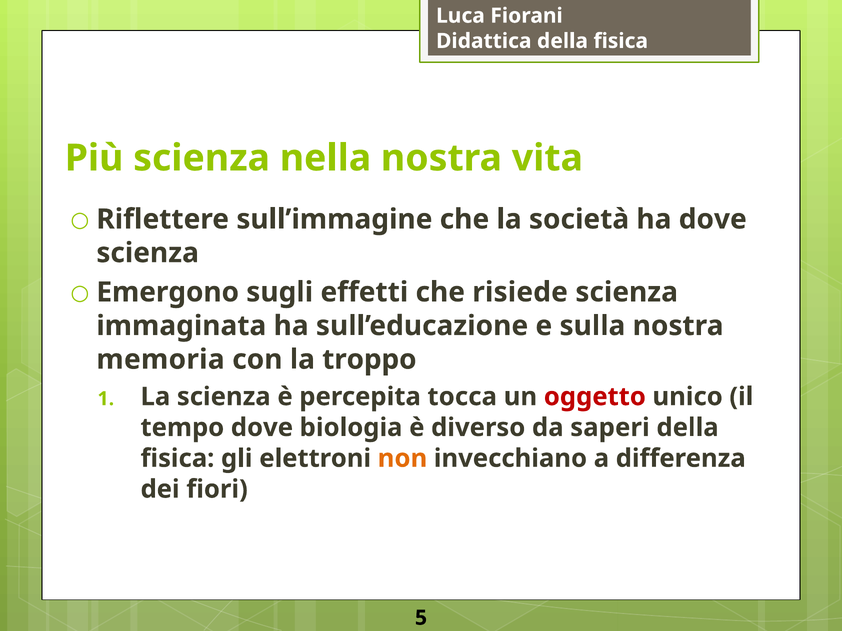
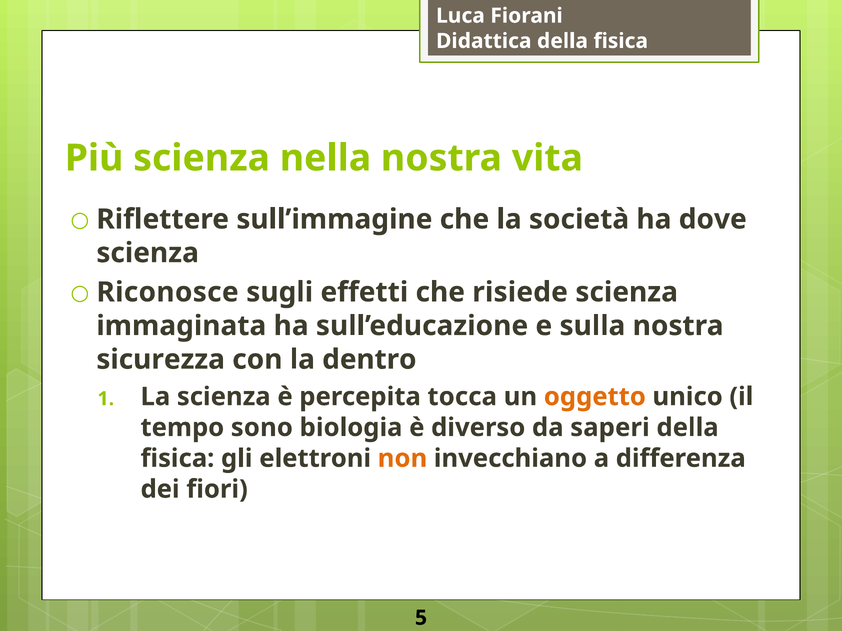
Emergono: Emergono -> Riconosce (168, 292)
memoria: memoria -> sicurezza (161, 360)
troppo: troppo -> dentro (369, 360)
oggetto colour: red -> orange (595, 397)
tempo dove: dove -> sono (262, 428)
